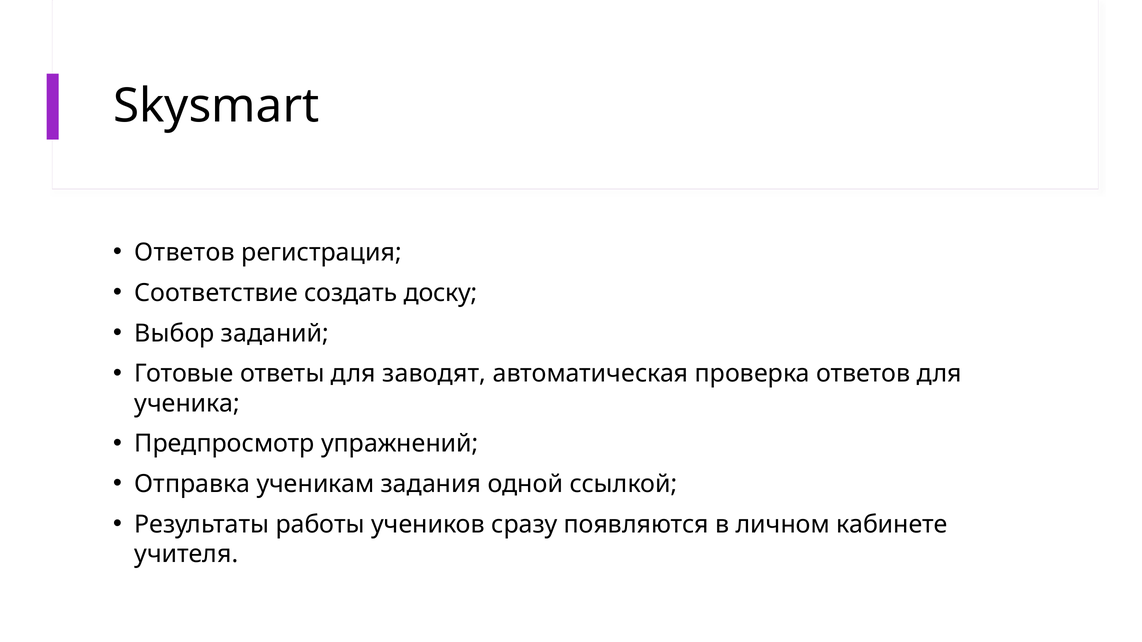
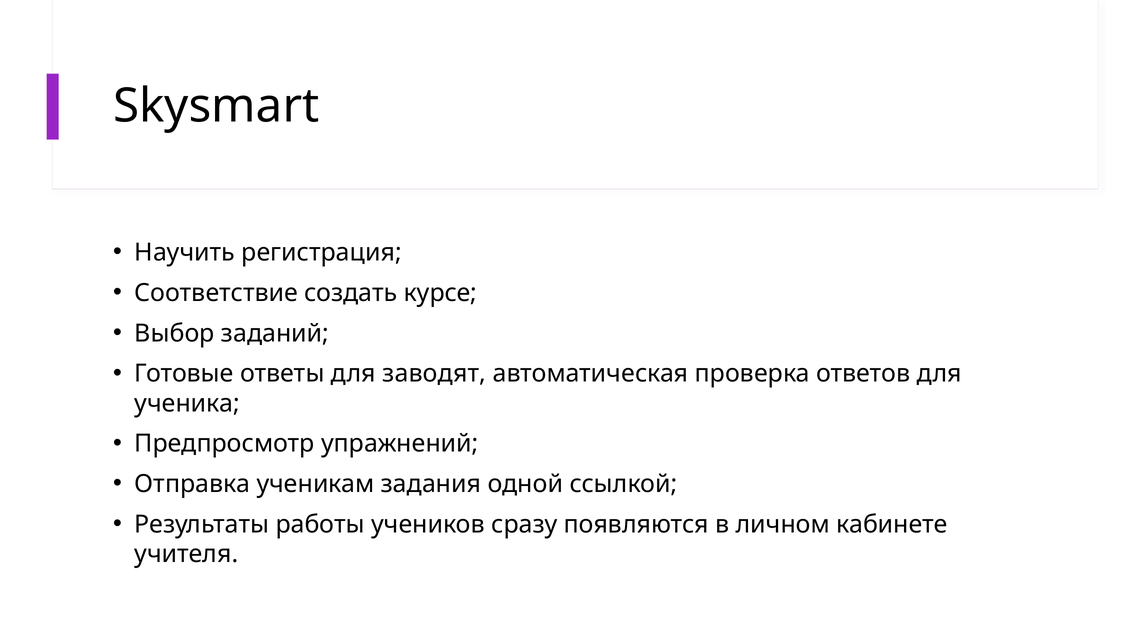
Ответов: Ответов -> Научить (185, 253)
доску: доску -> курсе (440, 293)
